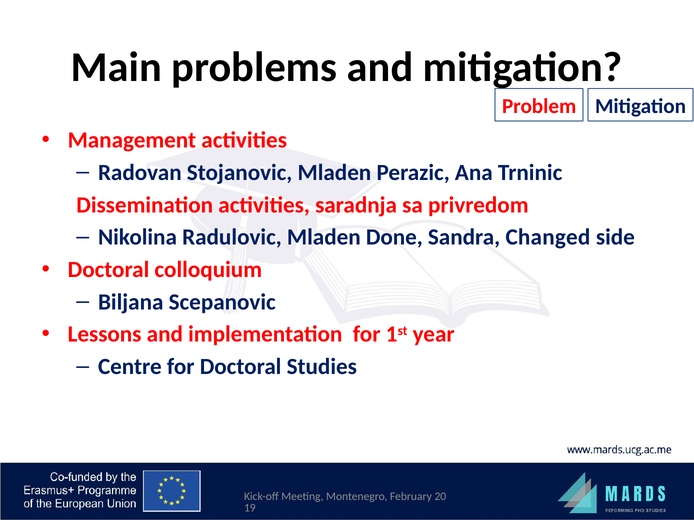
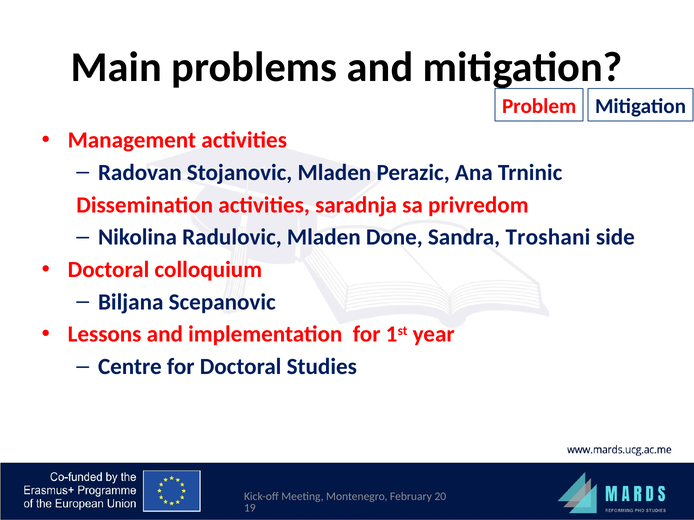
Changed: Changed -> Troshani (548, 238)
